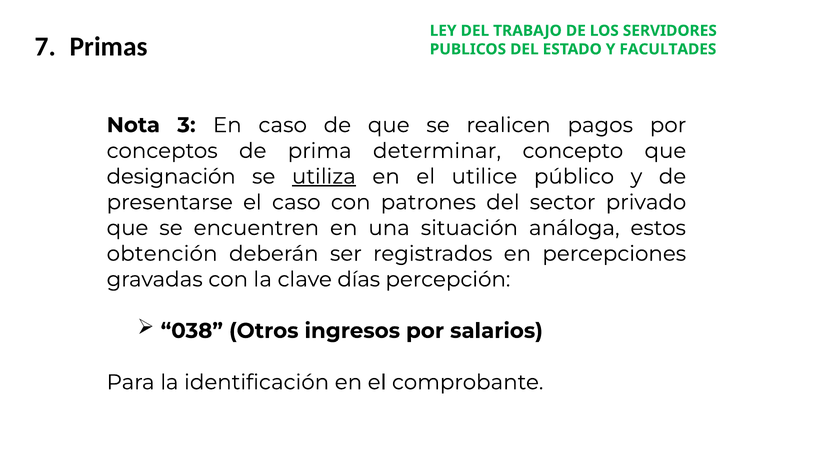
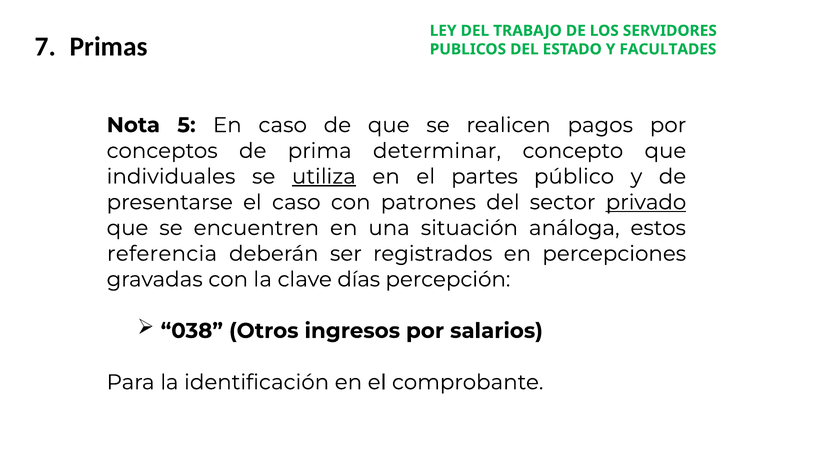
3: 3 -> 5 (186, 125)
designación: designación -> individuales (171, 177)
utilice: utilice -> partes (485, 177)
privado underline: none -> present (646, 202)
obtención: obtención -> referencia (162, 254)
